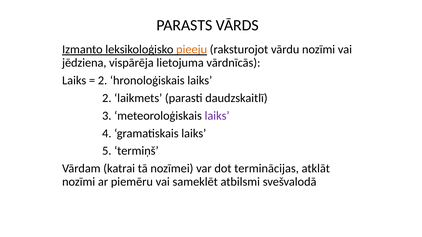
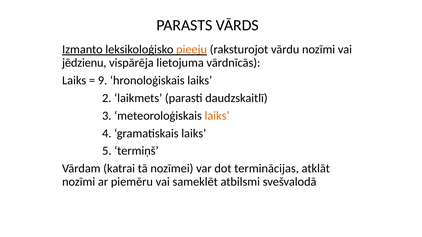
jēdziena: jēdziena -> jēdzienu (84, 63)
2: 2 -> 9 (103, 80)
laiks colour: purple -> orange (217, 116)
